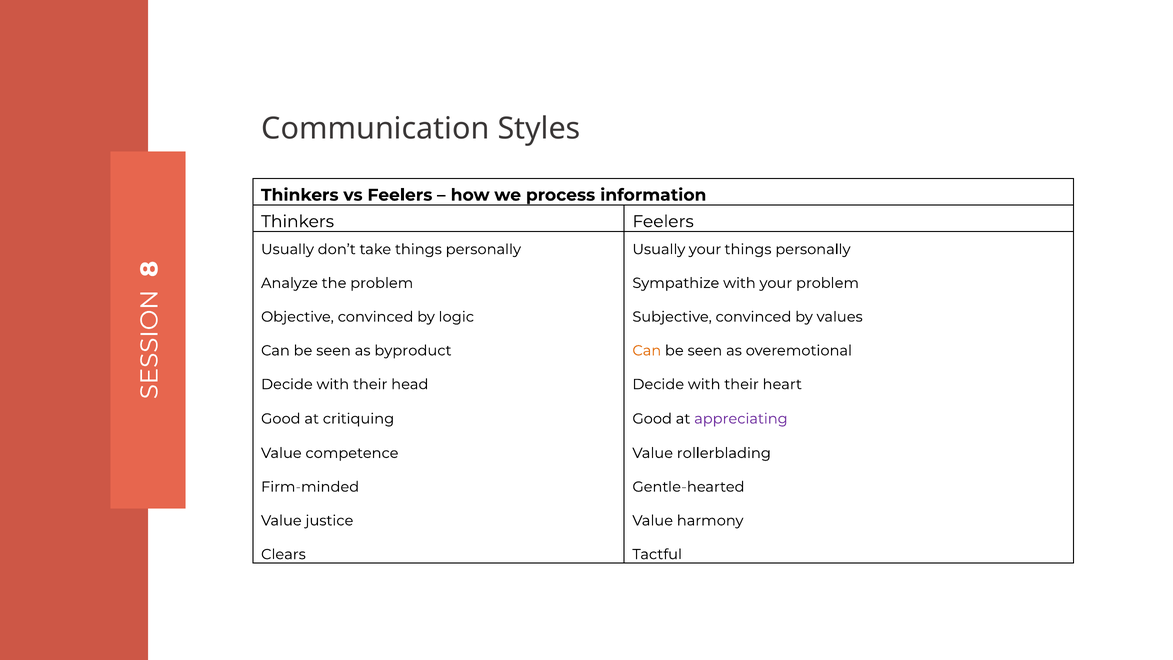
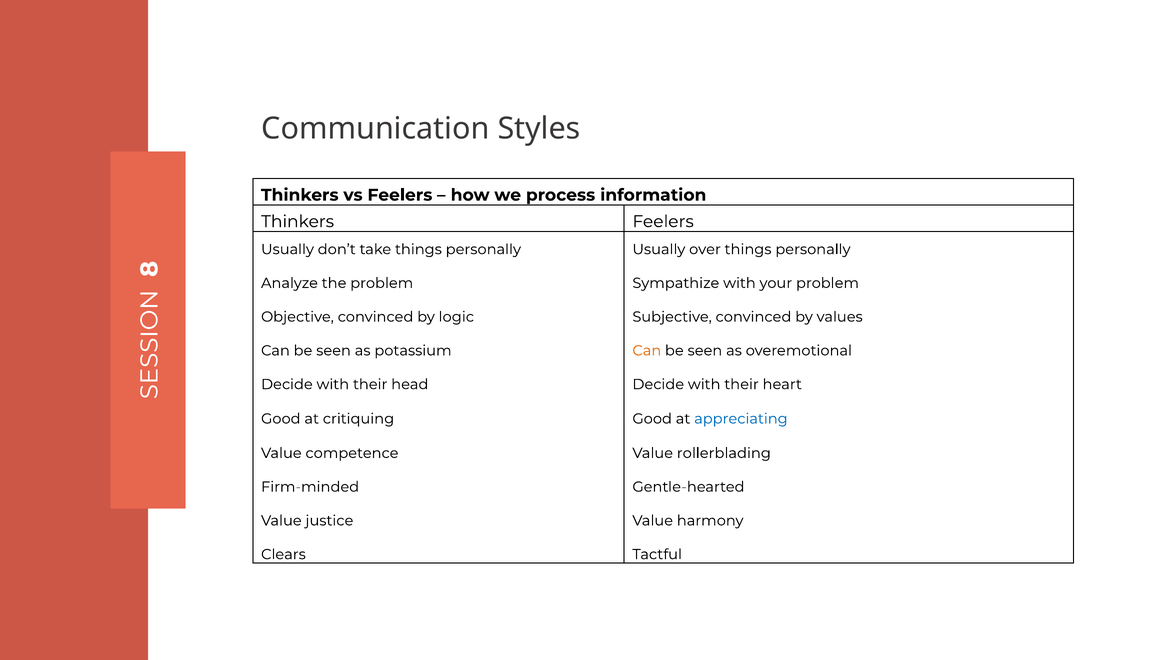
Usually your: your -> over (705, 249)
byproduct: byproduct -> potassium (413, 351)
appreciating colour: purple -> blue (741, 419)
